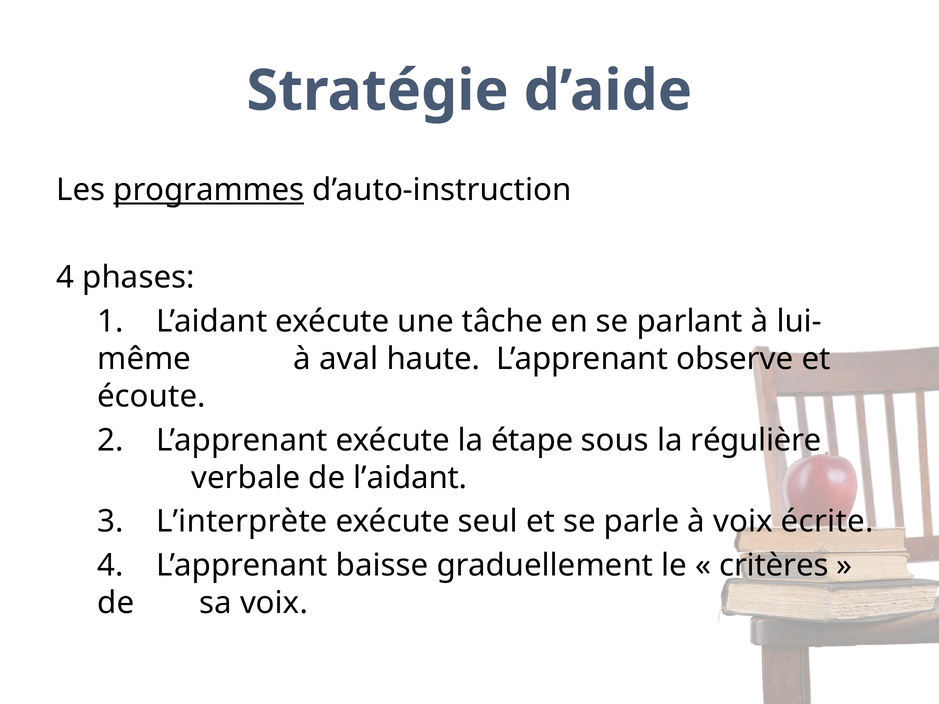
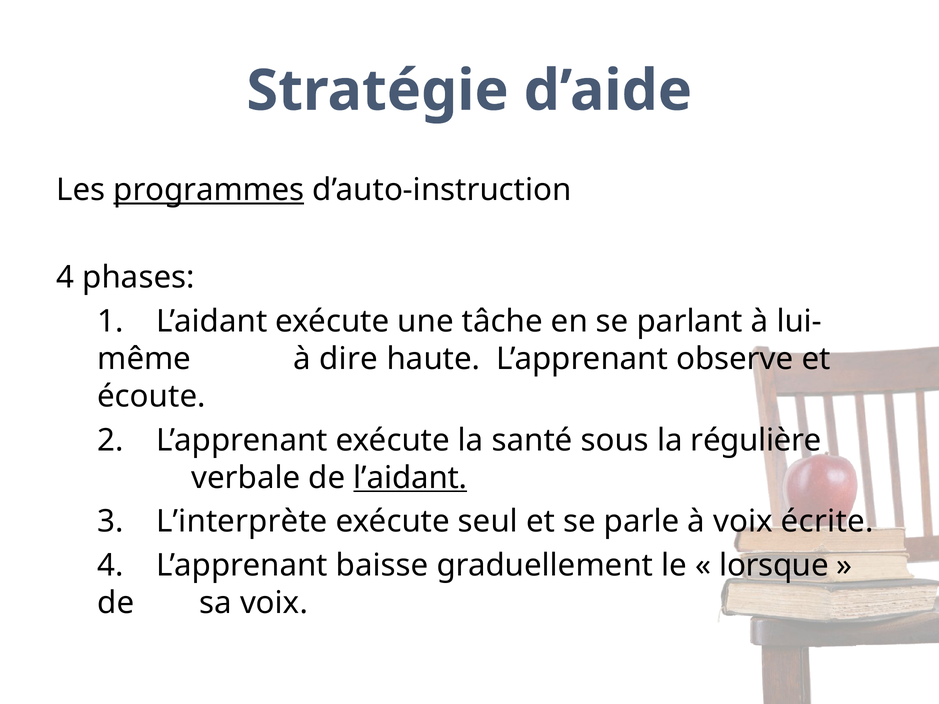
aval: aval -> dire (349, 359)
étape: étape -> santé (532, 440)
l’aidant underline: none -> present (410, 478)
critères: critères -> lorsque (774, 566)
